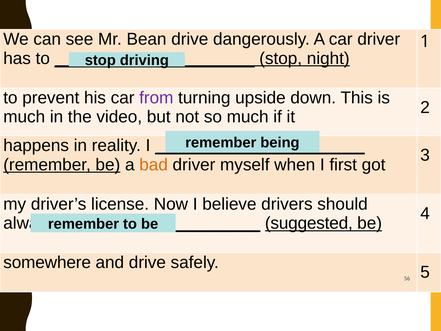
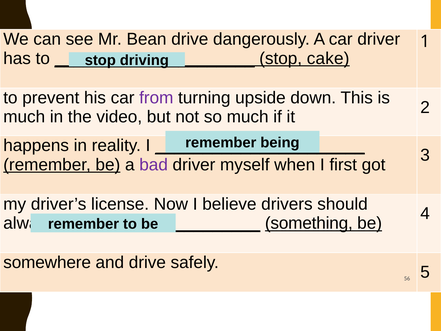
night: night -> cake (328, 58)
bad colour: orange -> purple (154, 165)
suggested: suggested -> something (309, 223)
